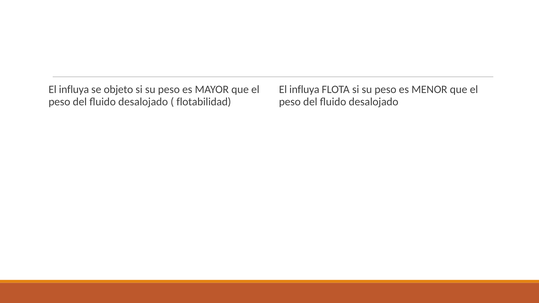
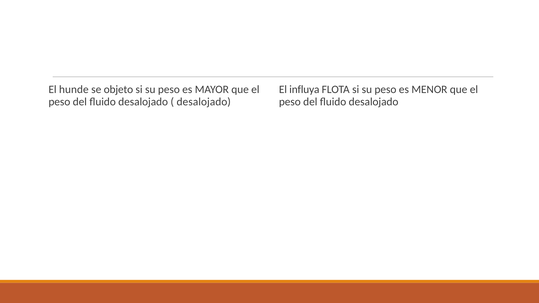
influya: influya -> hunde (74, 90)
flotabilidad: flotabilidad -> desalojado (204, 102)
